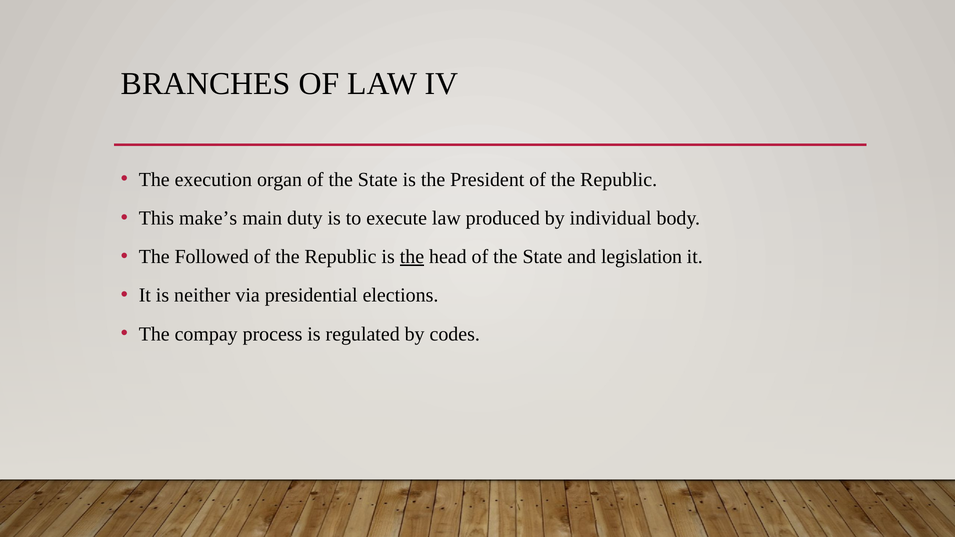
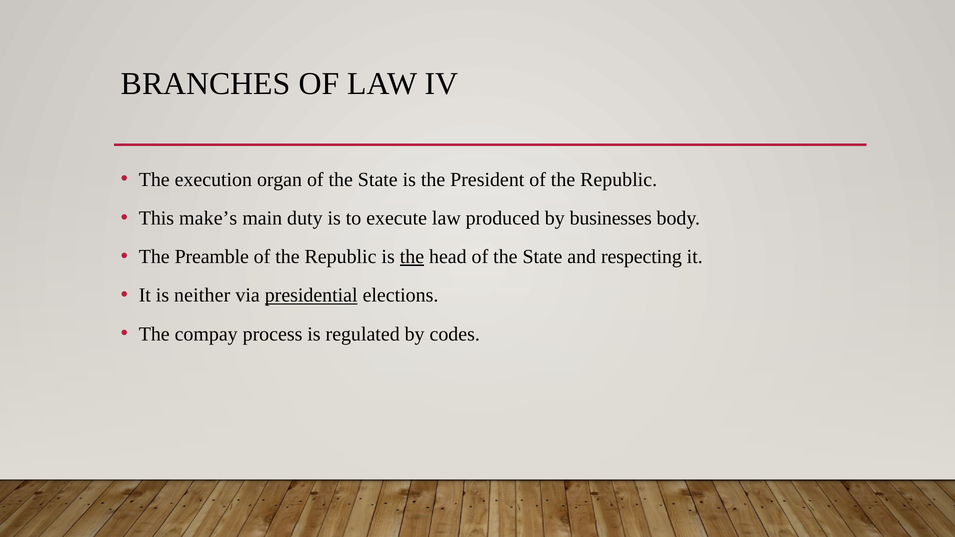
individual: individual -> businesses (611, 218)
Followed: Followed -> Preamble (212, 257)
legislation: legislation -> respecting (641, 257)
presidential underline: none -> present (311, 295)
